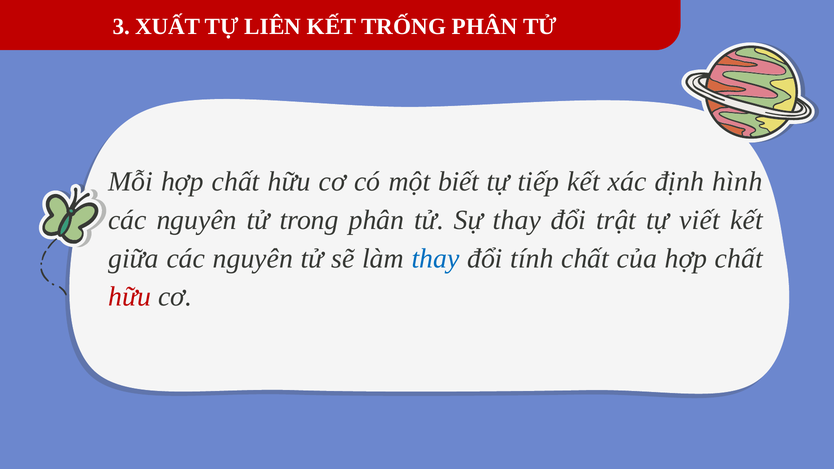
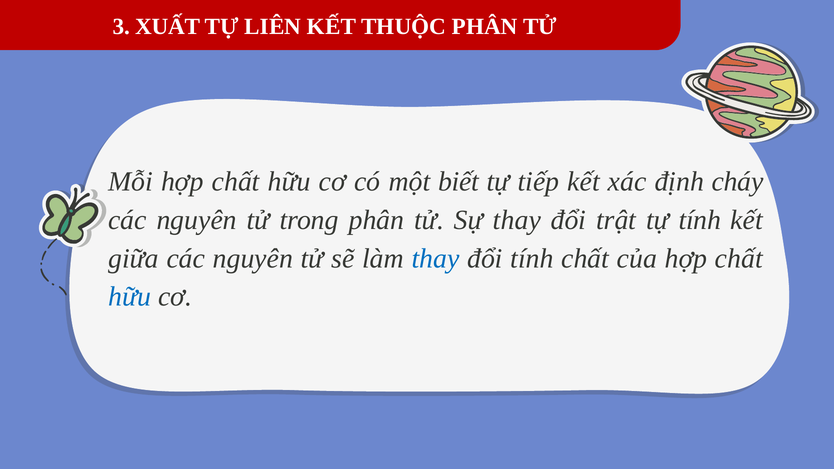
TRỐNG: TRỐNG -> THUỘC (404, 26)
hình: hình -> cháy (738, 182)
tự viết: viết -> tính (700, 220)
hữu colour: red -> blue (130, 297)
